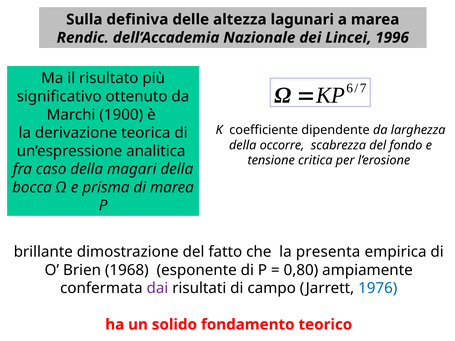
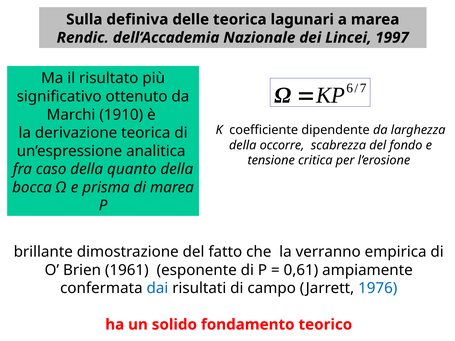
delle altezza: altezza -> teorica (240, 19)
1996: 1996 -> 1997 (392, 38)
1900: 1900 -> 1910 (121, 115)
magari: magari -> quanto (132, 169)
presenta: presenta -> verranno (328, 252)
1968: 1968 -> 1961 (127, 270)
0,80: 0,80 -> 0,61 (301, 270)
dai colour: purple -> blue (157, 288)
